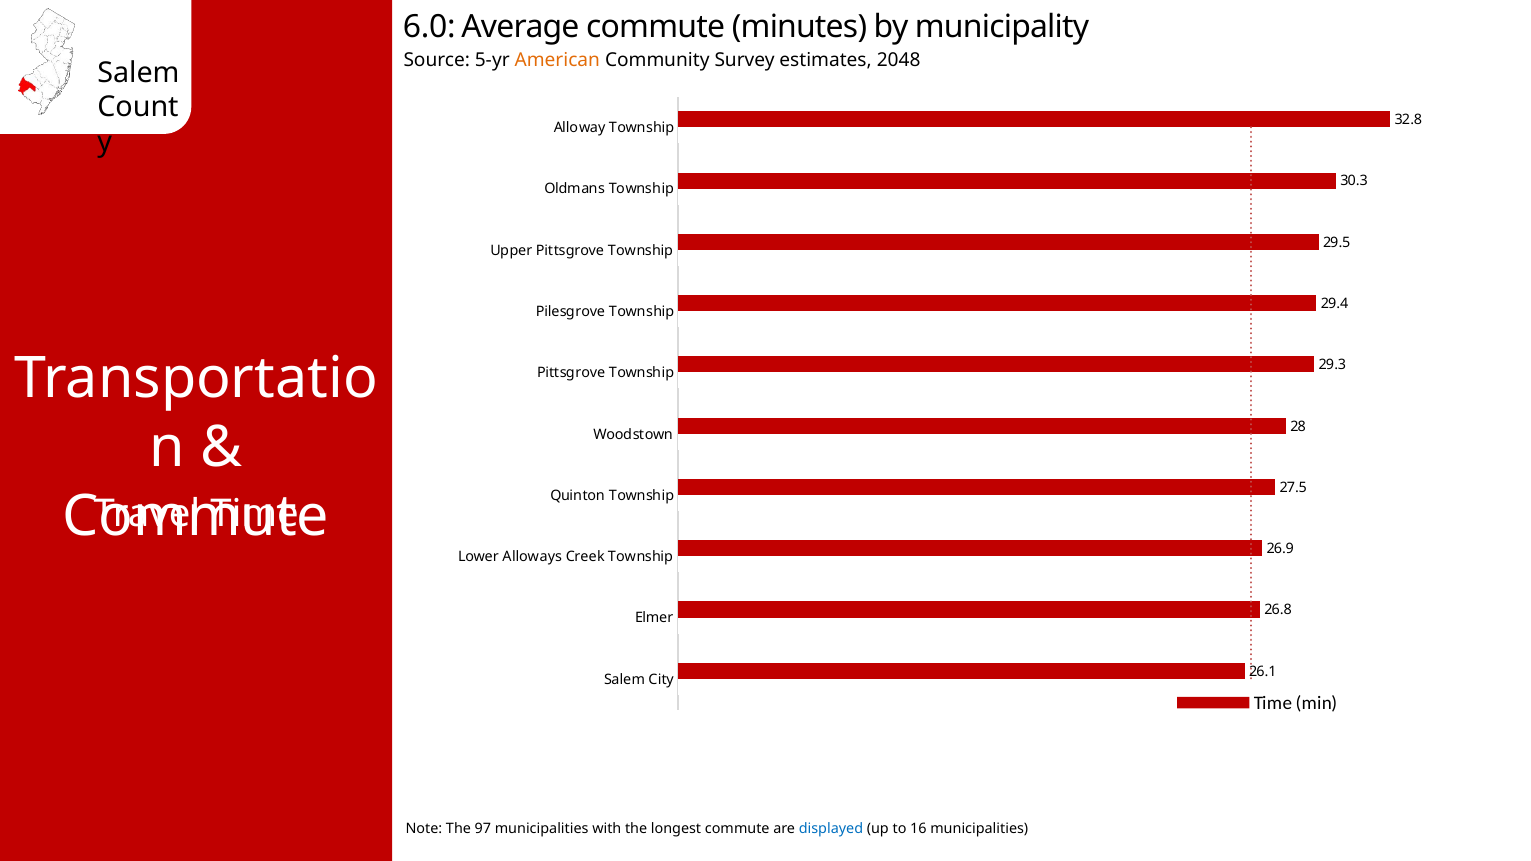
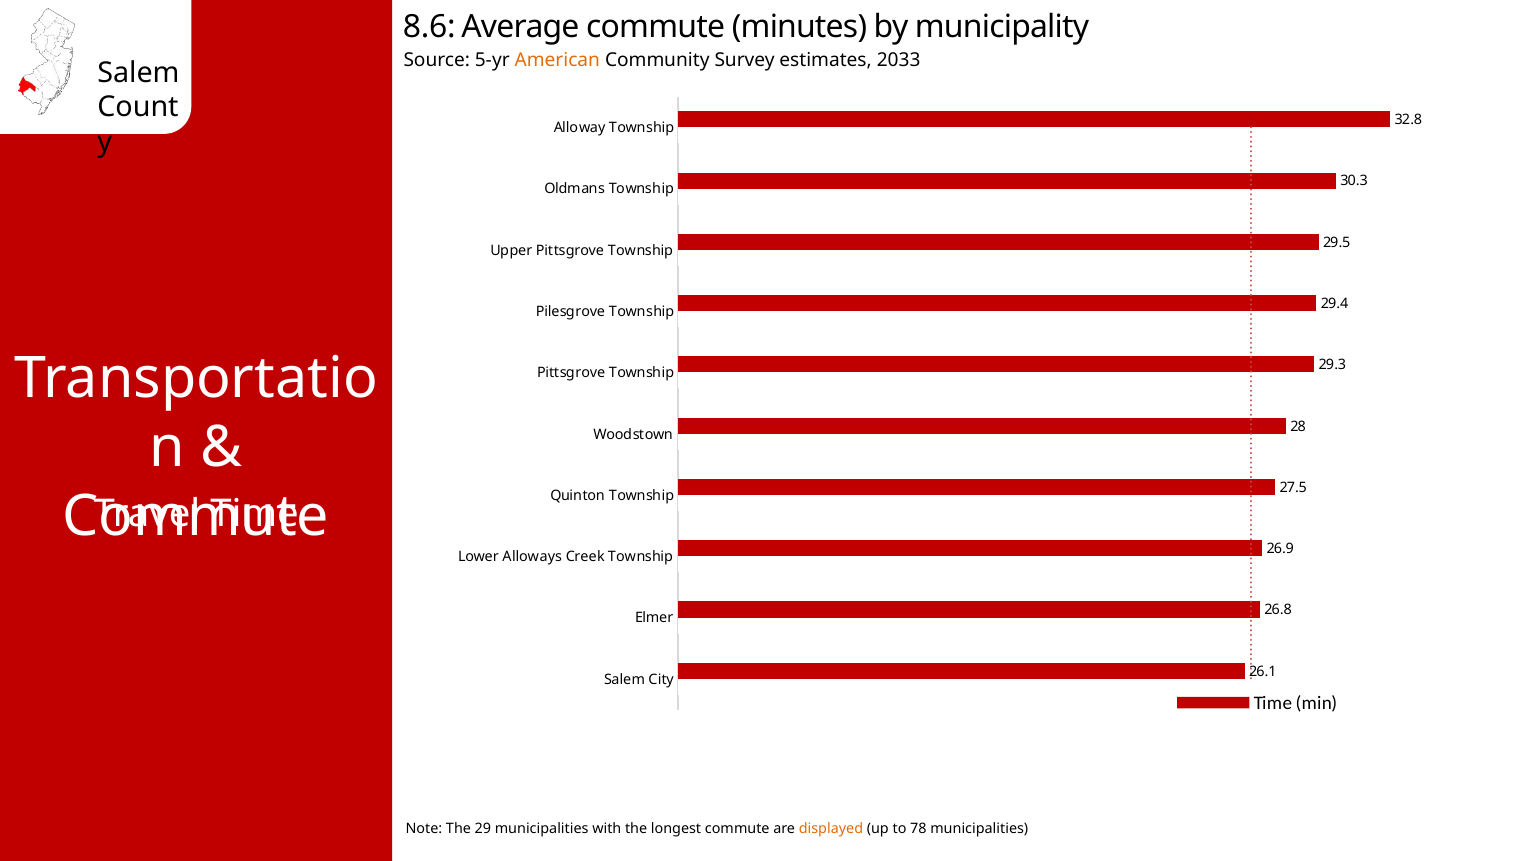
6.0: 6.0 -> 8.6 (429, 27)
2048: 2048 -> 2033 (899, 60)
97: 97 -> 29 (483, 829)
displayed colour: blue -> orange (831, 829)
16: 16 -> 78 (918, 829)
